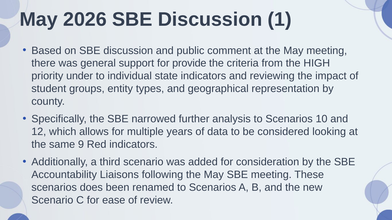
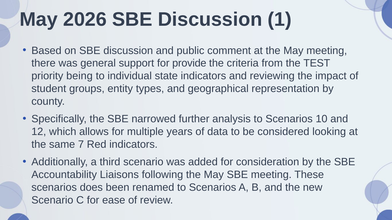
HIGH: HIGH -> TEST (317, 63)
under: under -> being (79, 76)
9: 9 -> 7 (81, 145)
